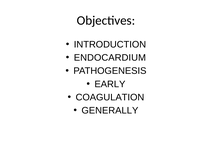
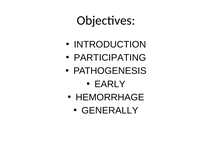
ENDOCARDIUM: ENDOCARDIUM -> PARTICIPATING (110, 58)
COAGULATION: COAGULATION -> HEMORRHAGE (110, 97)
